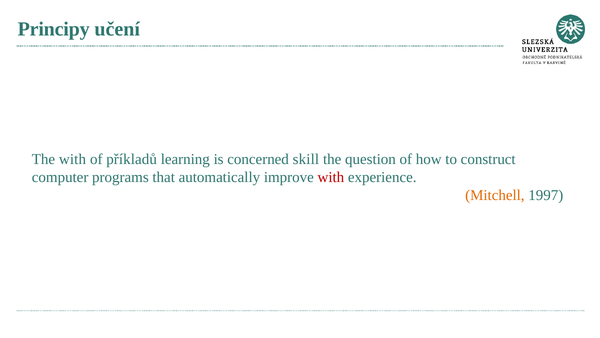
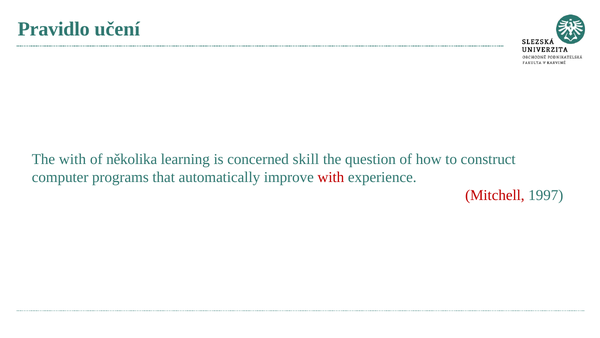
Principy: Principy -> Pravidlo (54, 29)
příkladů: příkladů -> několika (132, 159)
Mitchell colour: orange -> red (495, 195)
